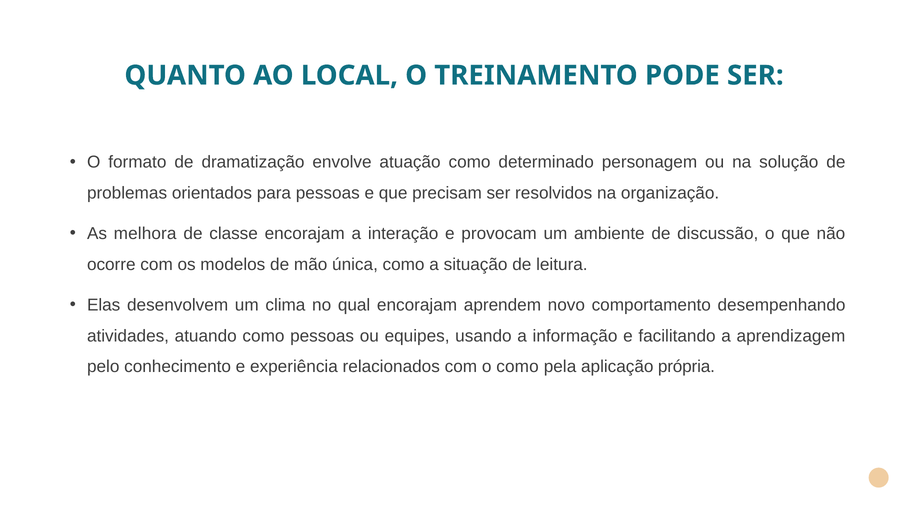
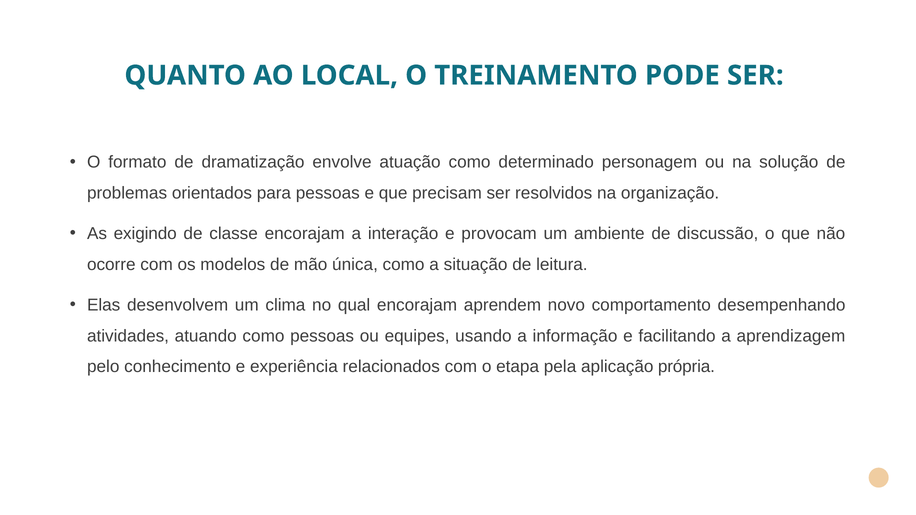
melhora: melhora -> exigindo (145, 234)
o como: como -> etapa (518, 367)
